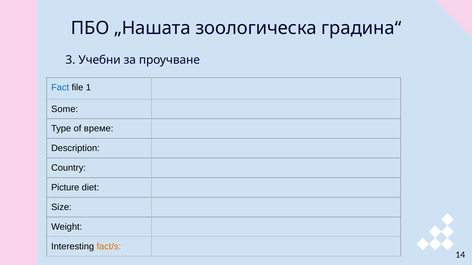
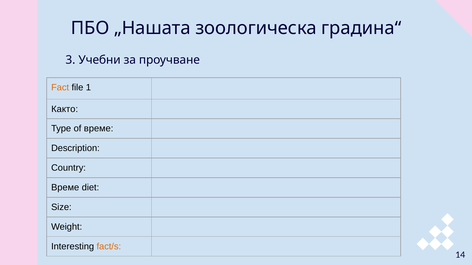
Fact colour: blue -> orange (60, 88)
Some: Some -> Както (65, 109)
Picture: Picture -> Време (65, 188)
